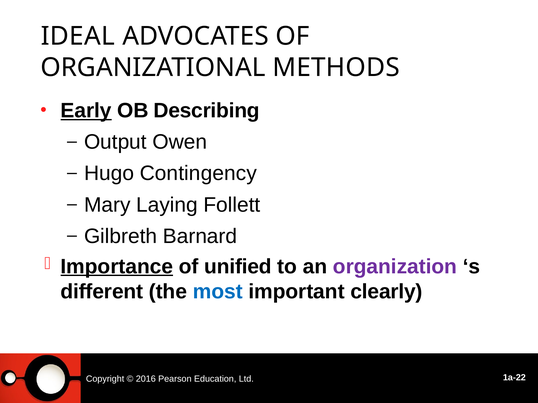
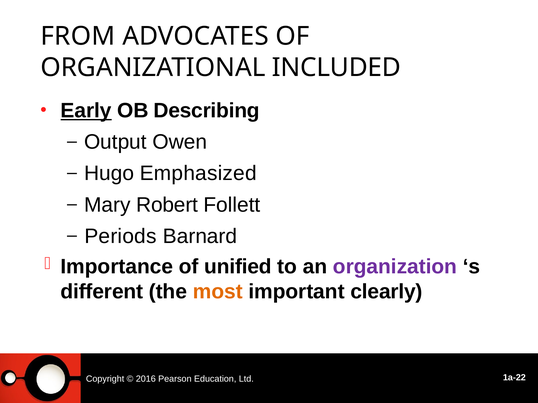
IDEAL: IDEAL -> FROM (78, 36)
METHODS: METHODS -> INCLUDED (336, 68)
Contingency: Contingency -> Emphasized (198, 174)
Laying: Laying -> Robert (167, 205)
Gilbreth: Gilbreth -> Periods (121, 236)
Importance underline: present -> none (117, 267)
most colour: blue -> orange (218, 292)
